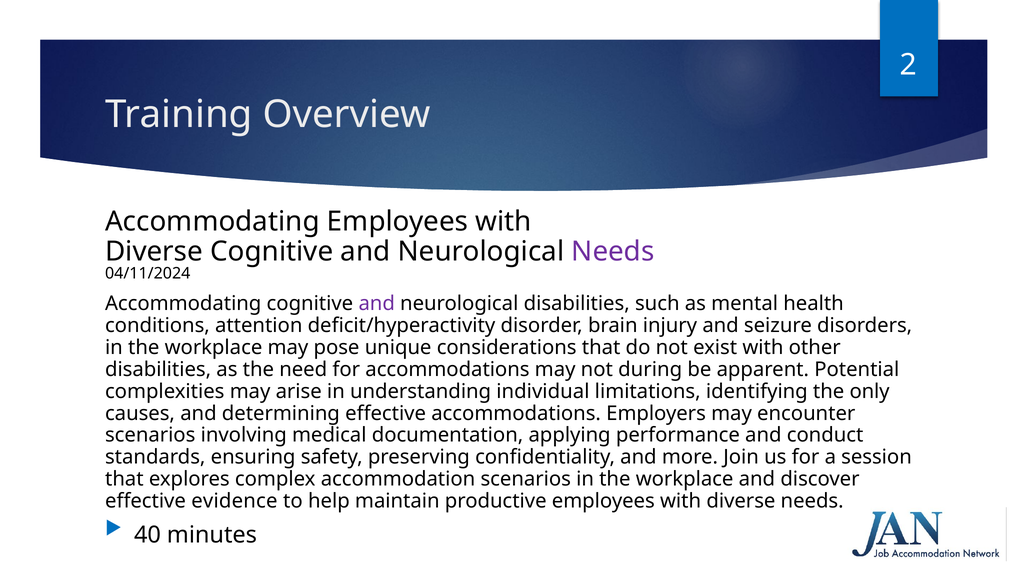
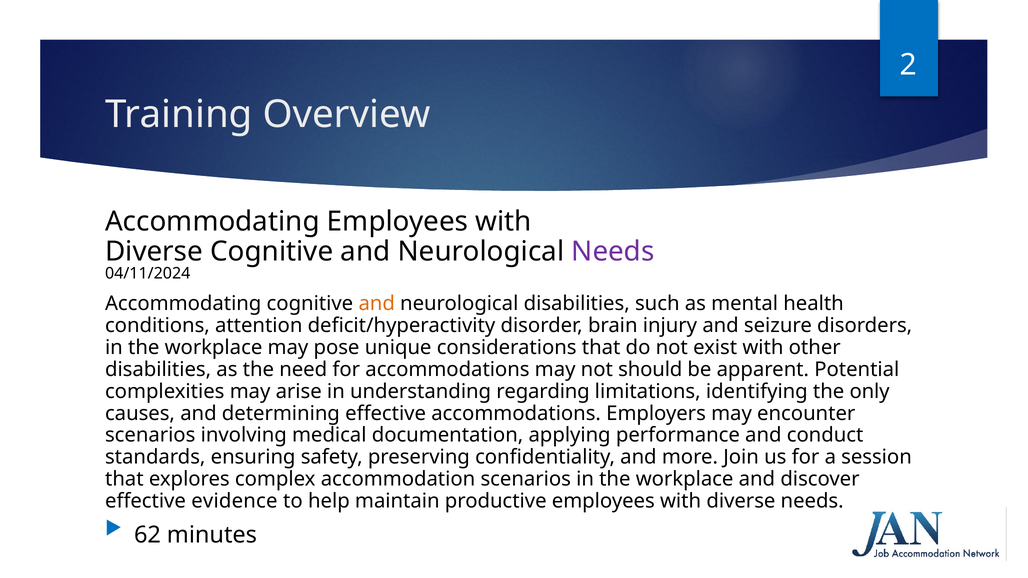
and colour: purple -> orange (377, 304)
during: during -> should (650, 370)
individual: individual -> regarding (543, 392)
40: 40 -> 62 (147, 535)
